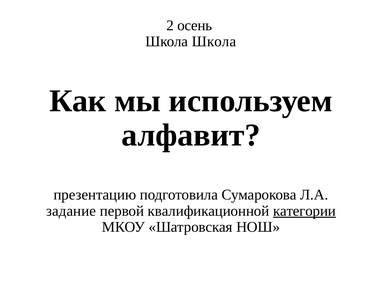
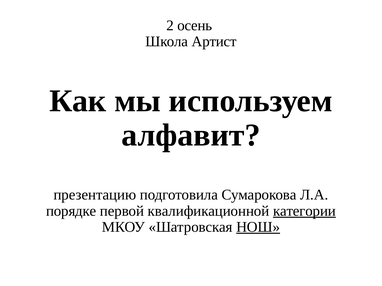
Школа Школа: Школа -> Артист (214, 42)
задание: задание -> порядке (71, 211)
НОШ underline: none -> present (258, 227)
